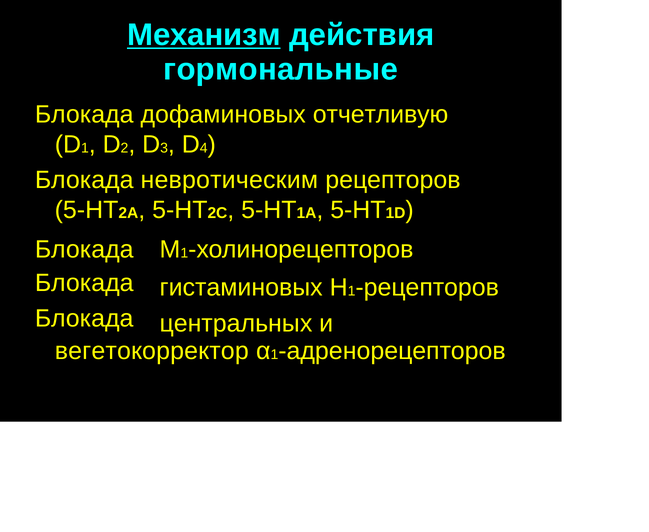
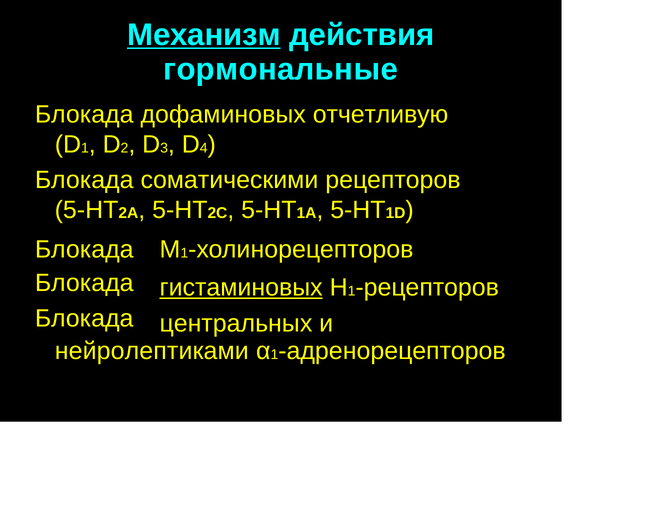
невротическим: невротическим -> соматическими (229, 180)
гистаминовых underline: none -> present (241, 287)
вегетокорректор: вегетокорректор -> нейролептиками (152, 351)
